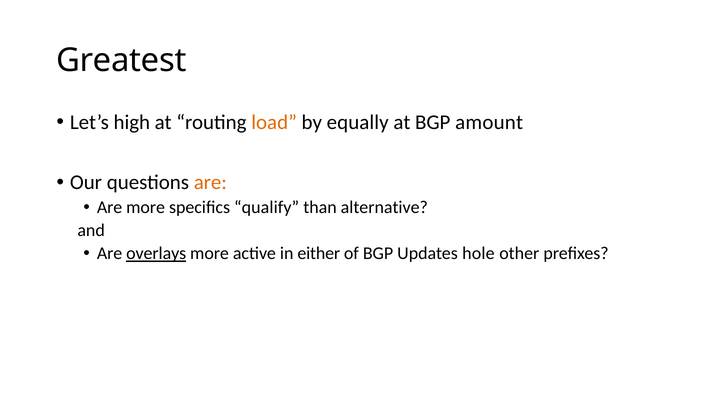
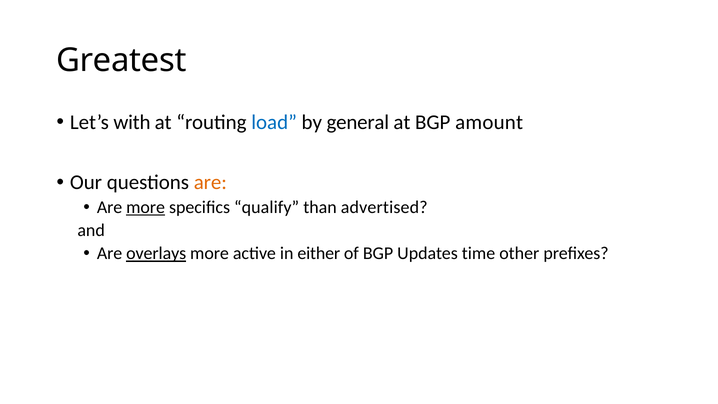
high: high -> with (132, 122)
load colour: orange -> blue (274, 122)
equally: equally -> general (358, 122)
more underline: none -> present (146, 207)
alternative: alternative -> advertised (384, 207)
hole: hole -> time (479, 253)
